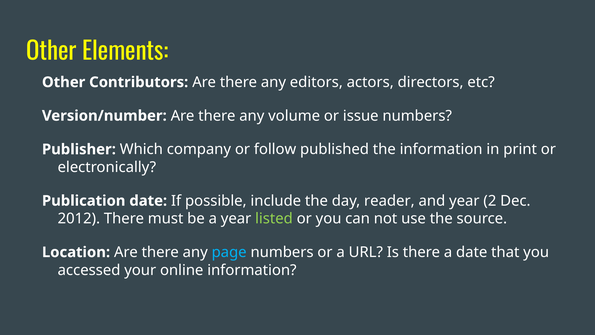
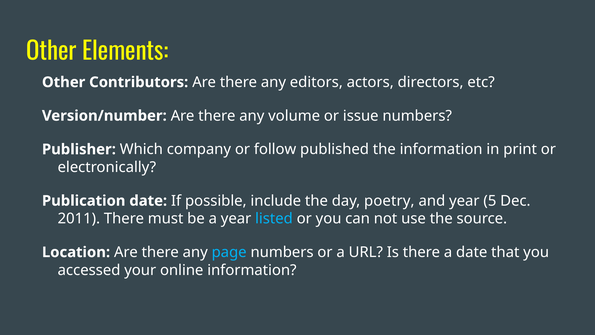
reader: reader -> poetry (389, 201)
2: 2 -> 5 (490, 201)
2012: 2012 -> 2011 (79, 218)
listed colour: light green -> light blue (274, 218)
